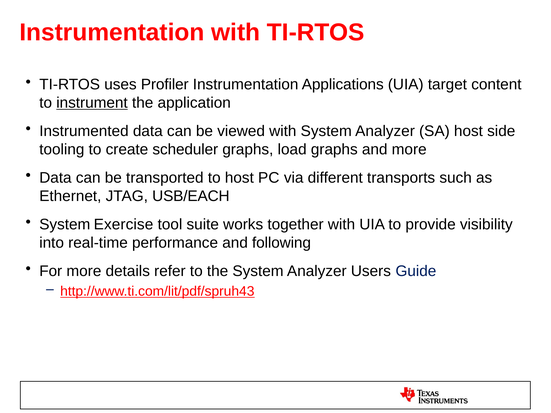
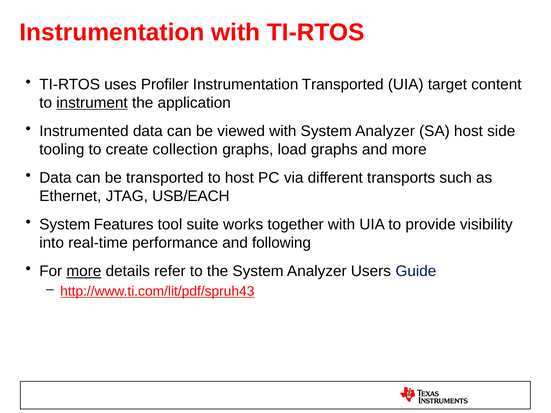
Instrumentation Applications: Applications -> Transported (343, 84)
scheduler: scheduler -> collection (185, 150)
Exercise: Exercise -> Features (124, 225)
more underline: none -> present (84, 271)
